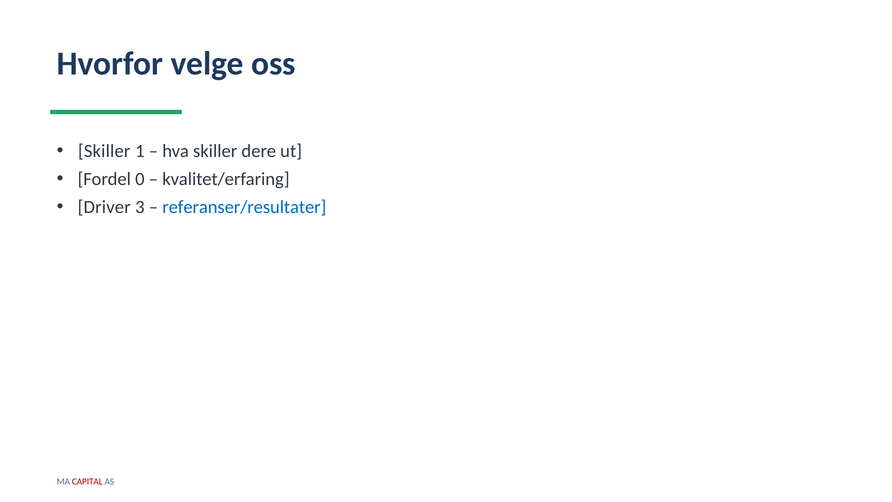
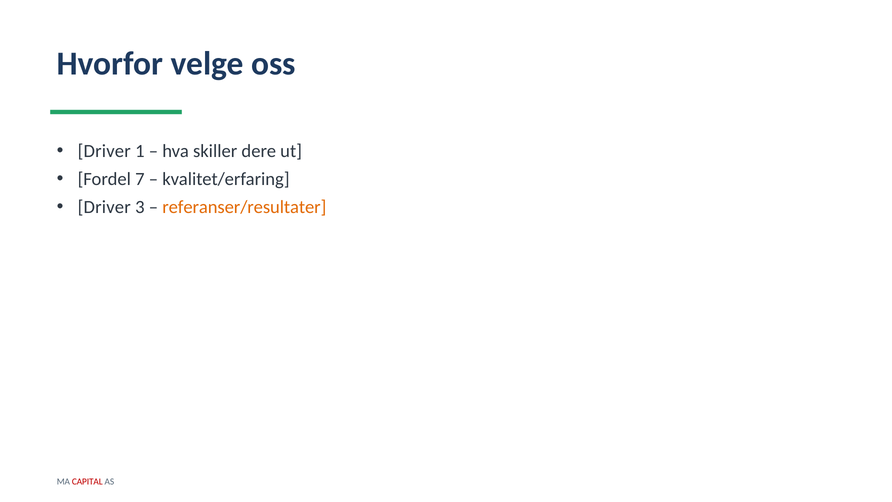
Skiller: Skiller -> Driver (104, 151)
0: 0 -> 7 (140, 179)
referanser/resultater colour: blue -> orange (244, 207)
